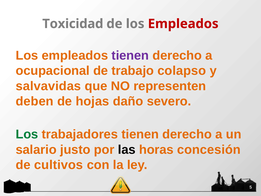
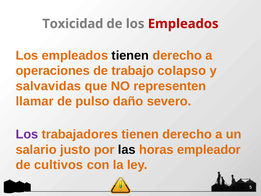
tienen colour: purple -> black (130, 55)
ocupacional: ocupacional -> operaciones (53, 71)
deben: deben -> llamar (35, 101)
hojas: hojas -> pulso (92, 101)
Los colour: green -> purple (27, 134)
concesión: concesión -> empleador (209, 149)
